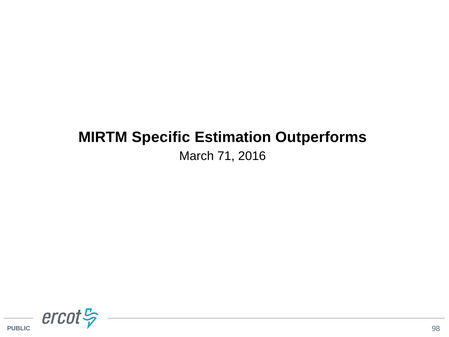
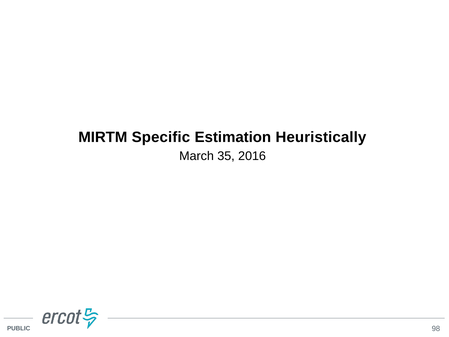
Outperforms: Outperforms -> Heuristically (321, 137)
71: 71 -> 35 (226, 156)
